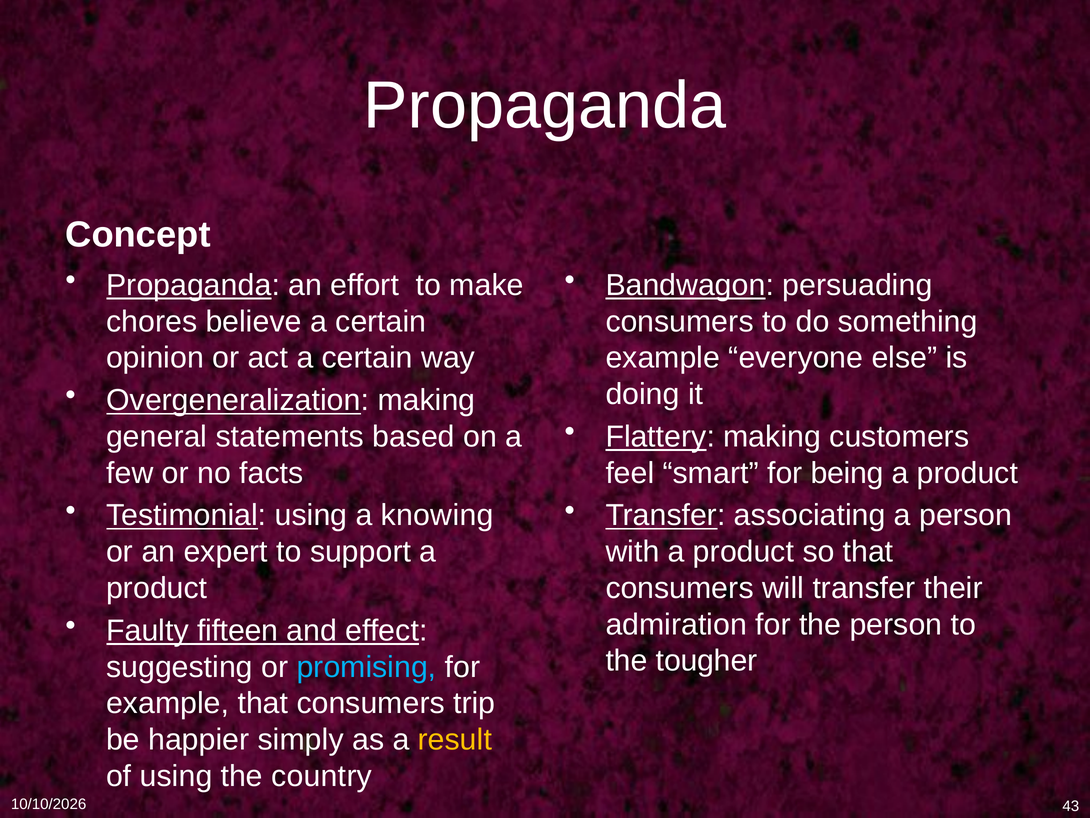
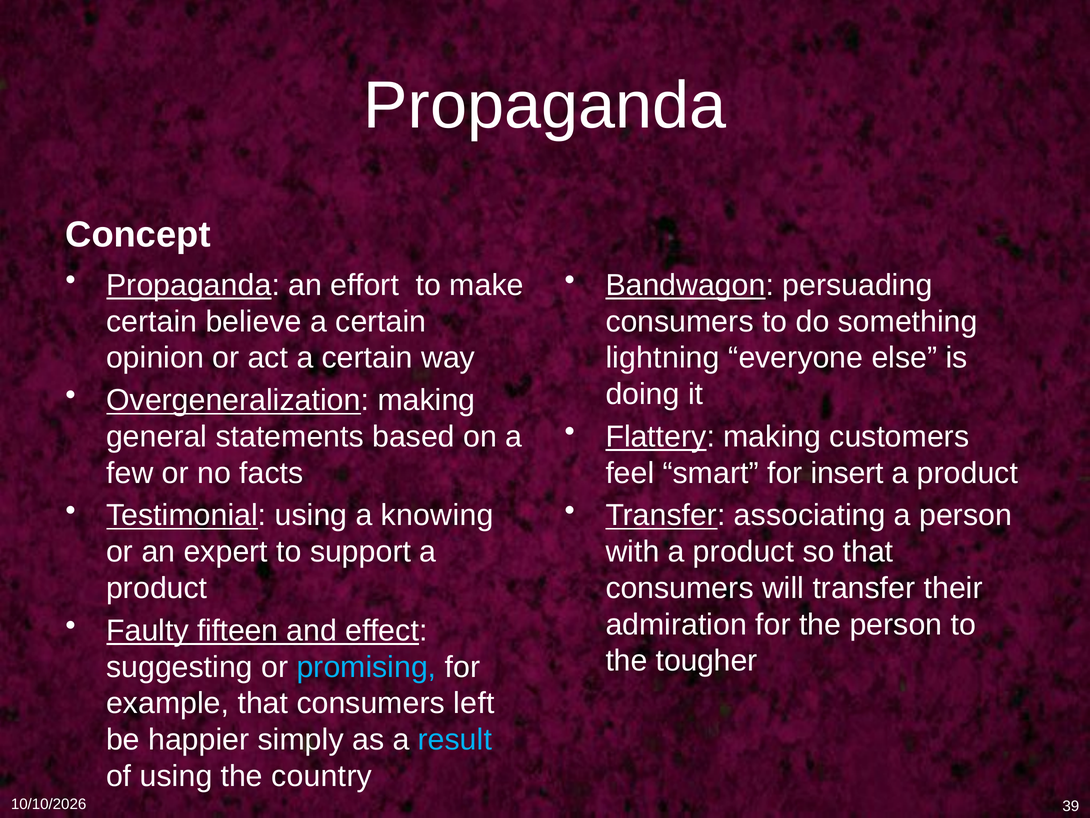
chores: chores -> certain (152, 321)
example: example -> lightning (663, 358)
being: being -> insert (847, 473)
trip: trip -> left (474, 703)
result colour: yellow -> light blue (455, 739)
43: 43 -> 39 (1071, 806)
